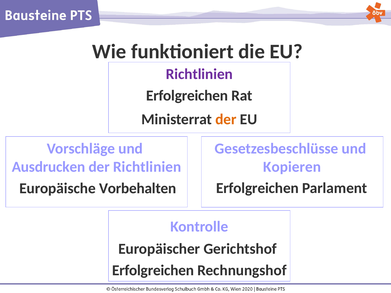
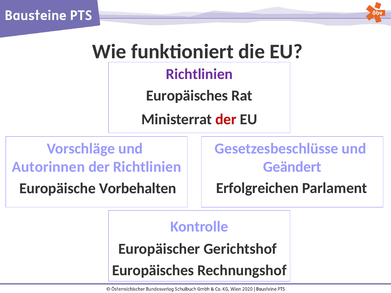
Erfolgreichen: Erfolgreichen -> Europäisches (187, 96)
der colour: orange -> red (226, 119)
Ausdrucken: Ausdrucken -> Autorinnen (48, 167)
Kopieren: Kopieren -> Geändert (292, 167)
Erfolgreichen: Erfolgreichen -> Europäisches (153, 271)
